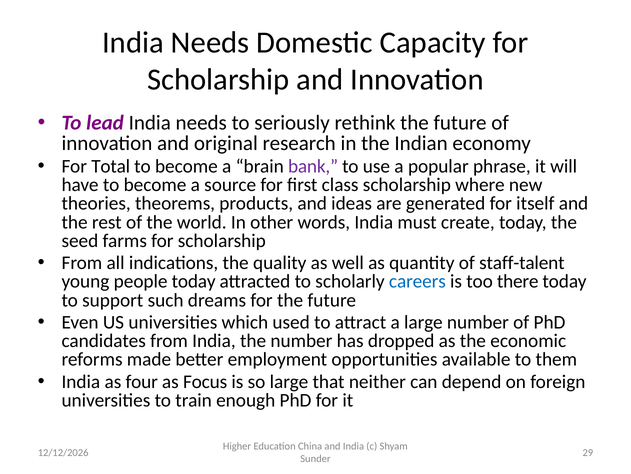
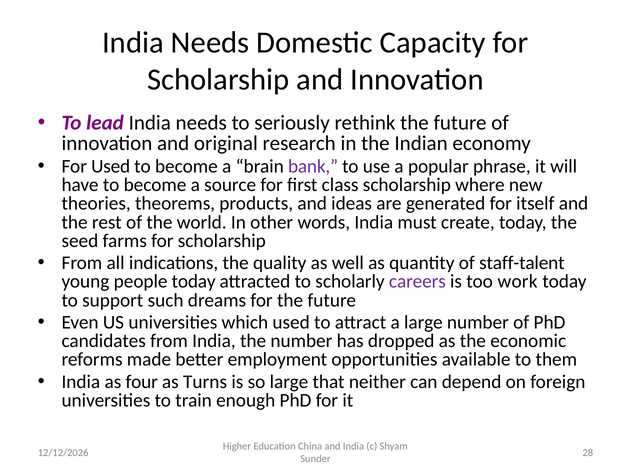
For Total: Total -> Used (111, 166)
careers colour: blue -> purple (417, 281)
there: there -> work (518, 281)
Focus: Focus -> Turns (205, 381)
29: 29 -> 28 (588, 452)
